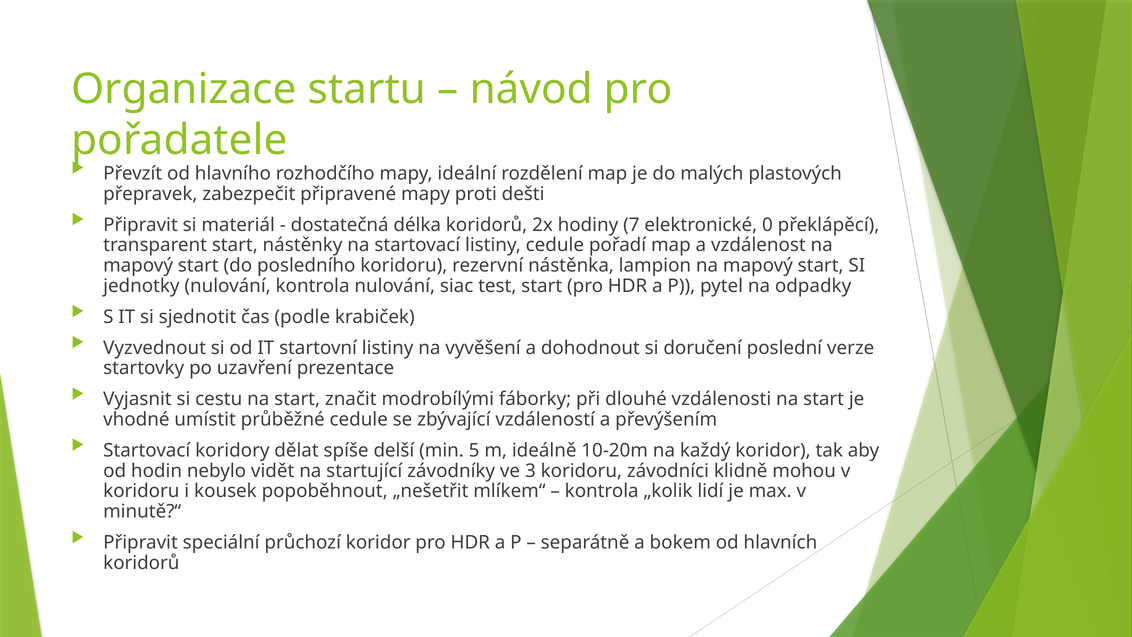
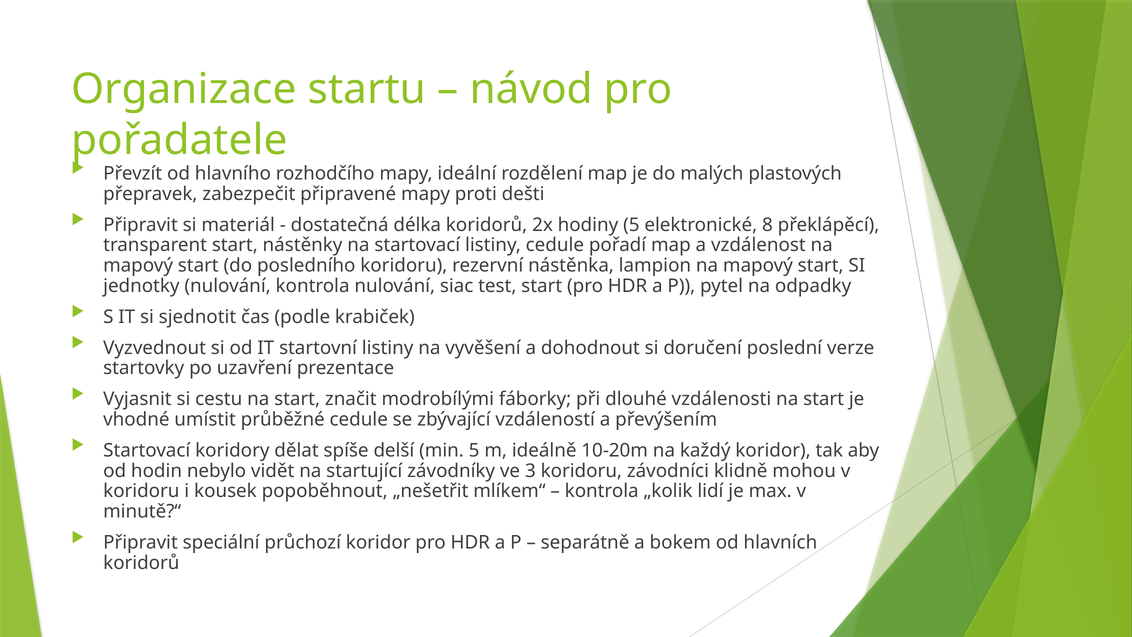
hodiny 7: 7 -> 5 (631, 225)
0: 0 -> 8 (767, 225)
